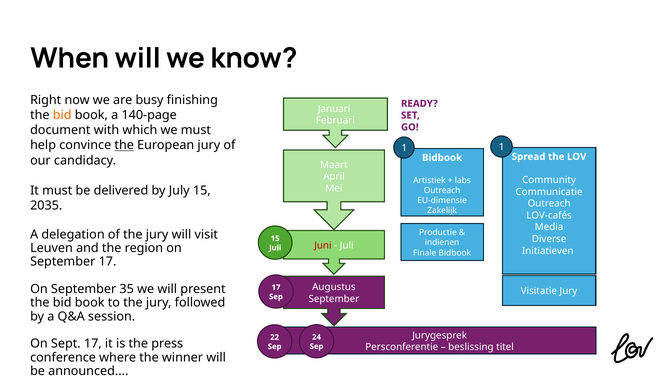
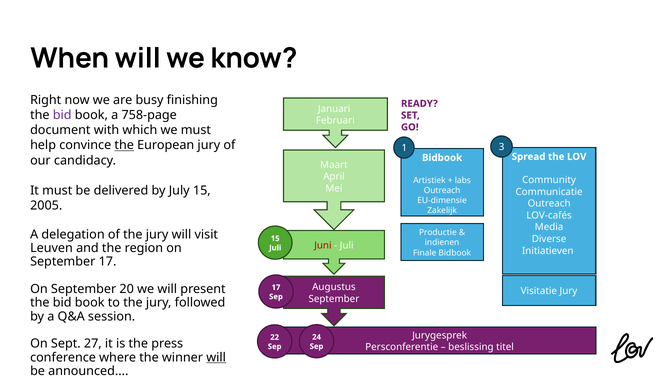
bid colour: orange -> purple (62, 115)
140-page: 140-page -> 758-page (149, 115)
1 1: 1 -> 3 (502, 147)
2035: 2035 -> 2005 (46, 206)
35: 35 -> 20 (127, 289)
Sept 17: 17 -> 27 (93, 344)
will underline: none -> present (216, 357)
